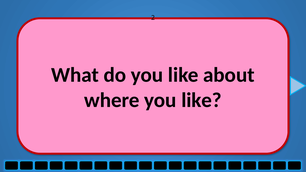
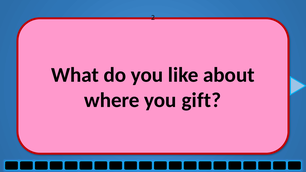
where you like: like -> gift (201, 100)
